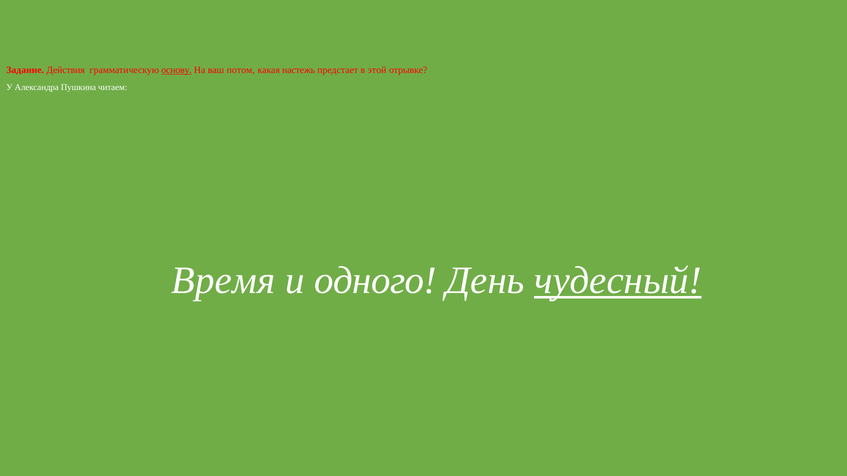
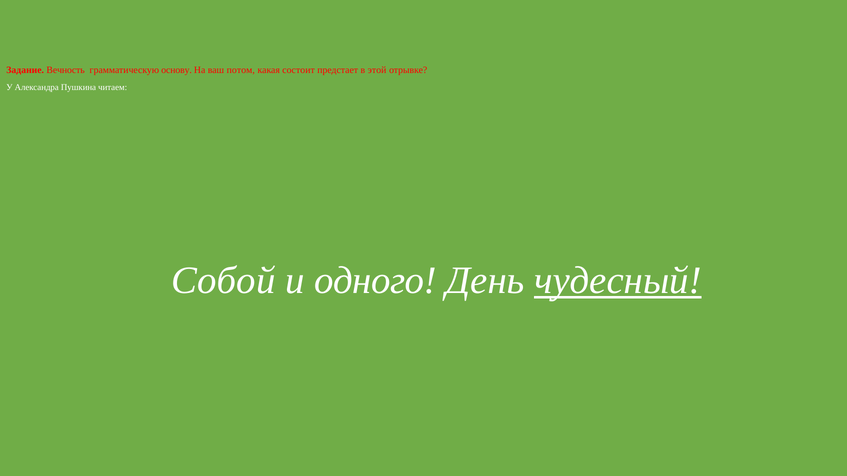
Действия: Действия -> Вечность (66, 70)
основу underline: present -> none (177, 70)
настежь: настежь -> состоит (299, 70)
Время: Время -> Собой (223, 281)
